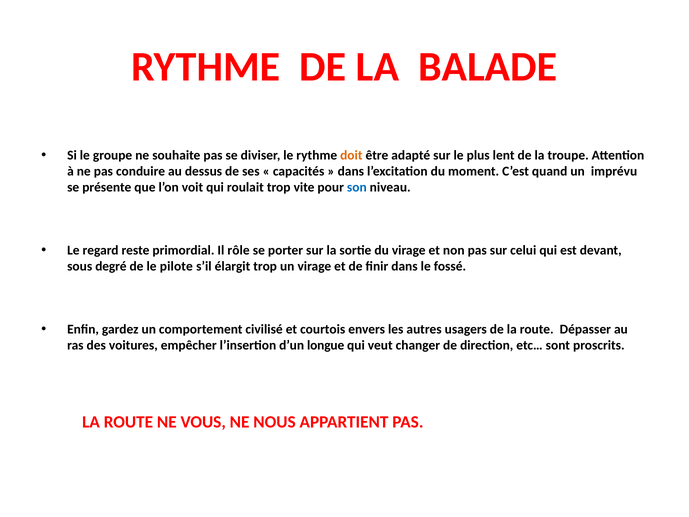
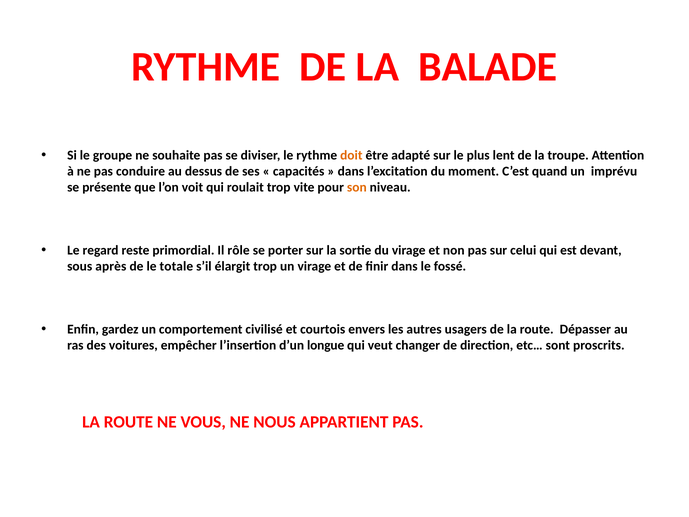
son colour: blue -> orange (357, 187)
degré: degré -> après (111, 266)
pilote: pilote -> totale (176, 266)
